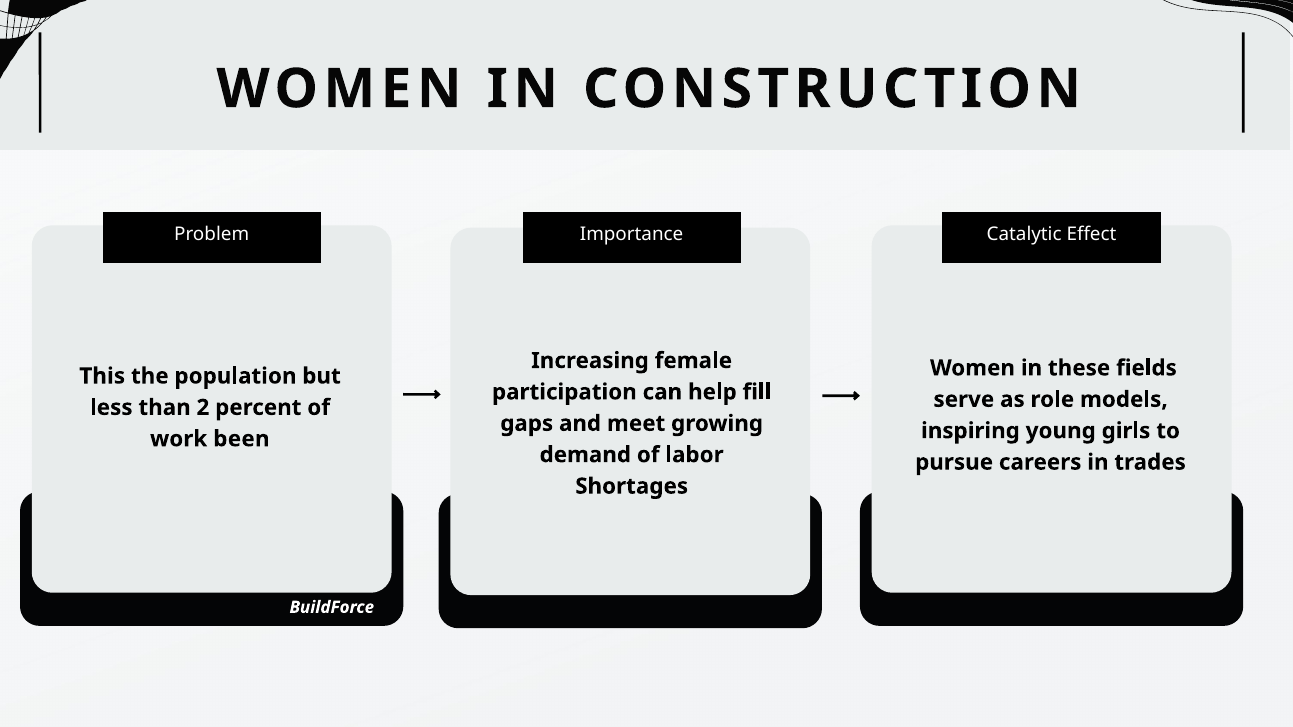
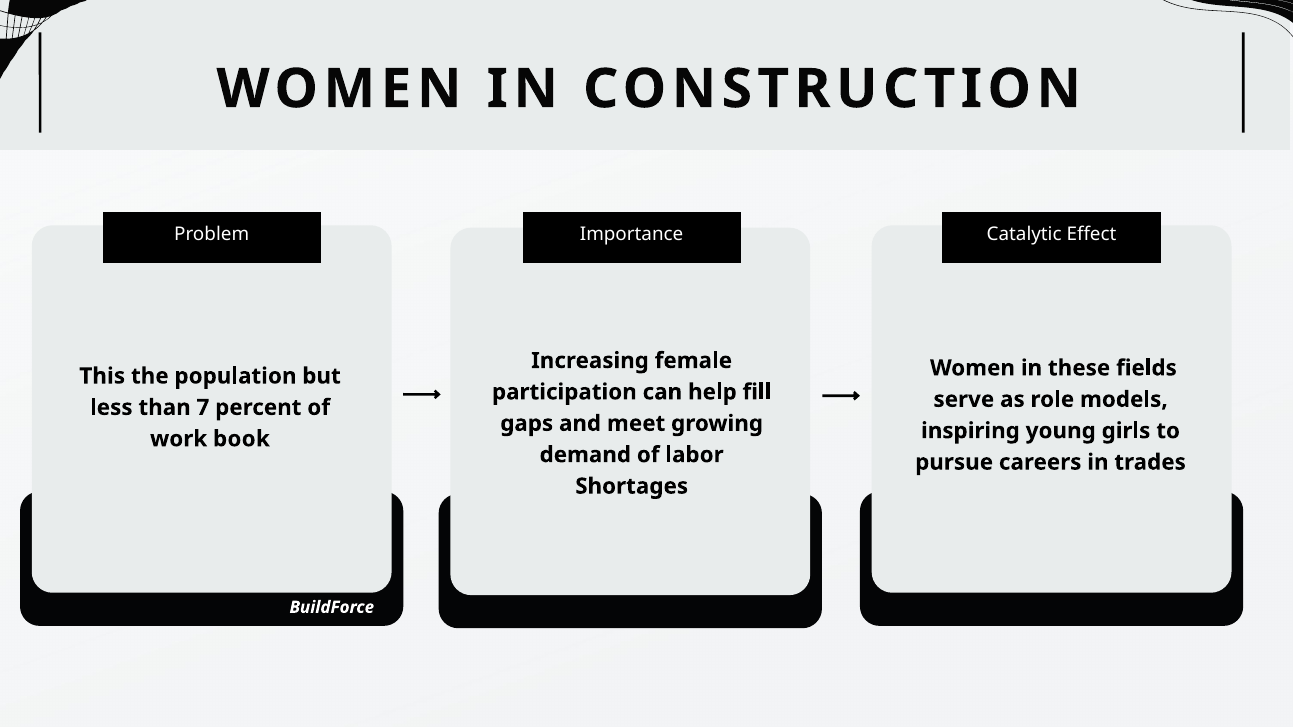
2: 2 -> 7 (203, 408)
been: been -> book (241, 439)
